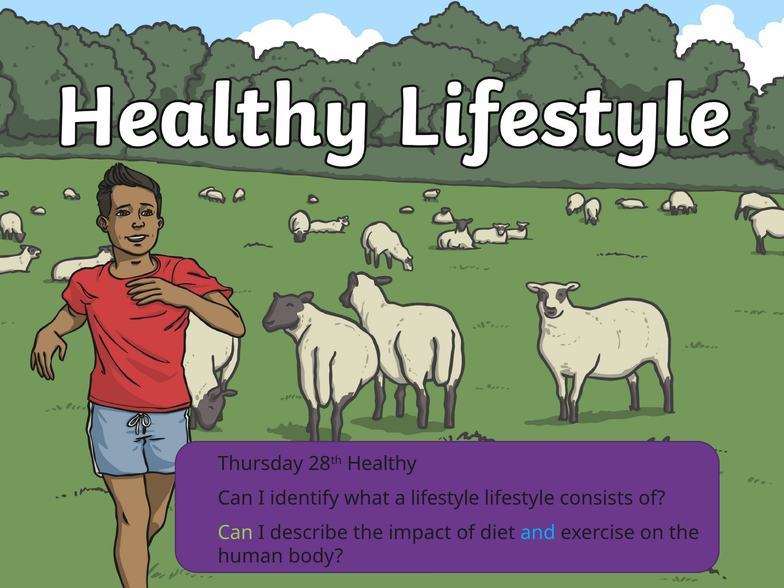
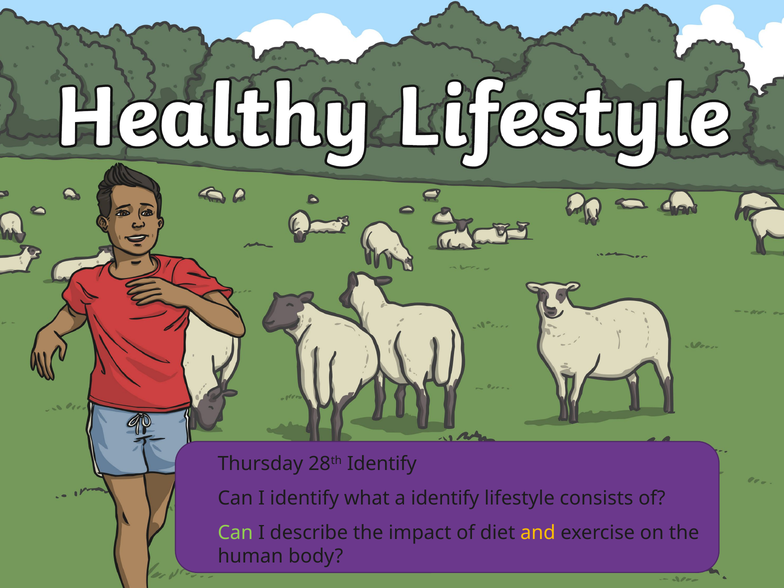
28th Healthy: Healthy -> Identify (382, 464)
a lifestyle: lifestyle -> identify (445, 498)
and colour: light blue -> yellow (538, 533)
